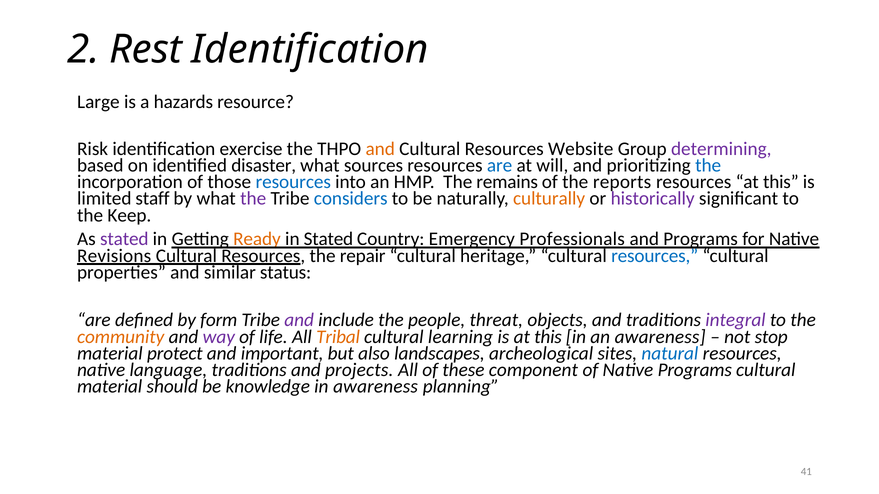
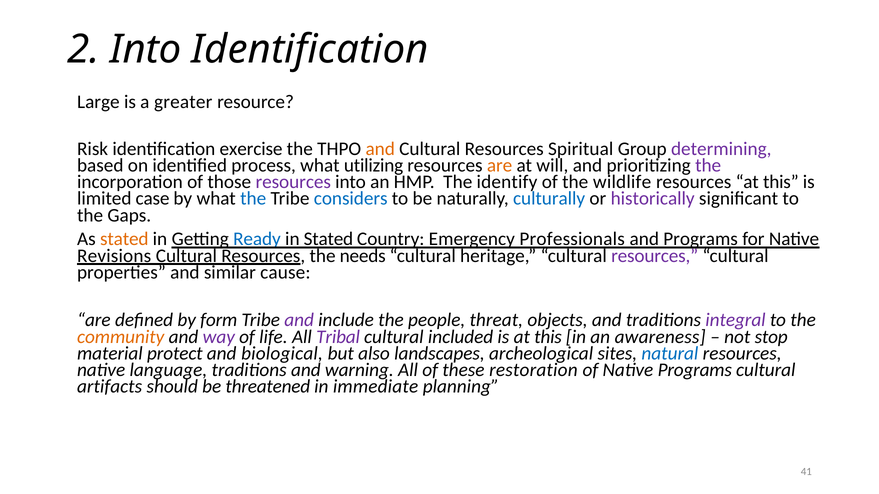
2 Rest: Rest -> Into (146, 50)
hazards: hazards -> greater (183, 102)
Website: Website -> Spiritual (581, 149)
disaster: disaster -> process (264, 166)
sources: sources -> utilizing (374, 166)
are colour: blue -> orange (500, 166)
the colour: blue -> purple (708, 166)
resources colour: blue -> purple (293, 182)
remains: remains -> identify (507, 182)
reports: reports -> wildlife (622, 182)
staff: staff -> case (153, 199)
the colour: purple -> blue (253, 199)
culturally colour: orange -> blue (549, 199)
Keep: Keep -> Gaps (129, 215)
stated colour: purple -> orange (124, 239)
Ready colour: orange -> blue (257, 239)
repair: repair -> needs (363, 256)
resources colour: blue -> purple (655, 256)
status: status -> cause (285, 273)
Tribal colour: orange -> purple (338, 337)
learning: learning -> included (461, 337)
important: important -> biological (282, 354)
projects: projects -> warning (359, 370)
component: component -> restoration (533, 370)
material: material -> artifacts (110, 387)
knowledge: knowledge -> threatened (268, 387)
in awareness: awareness -> immediate (376, 387)
